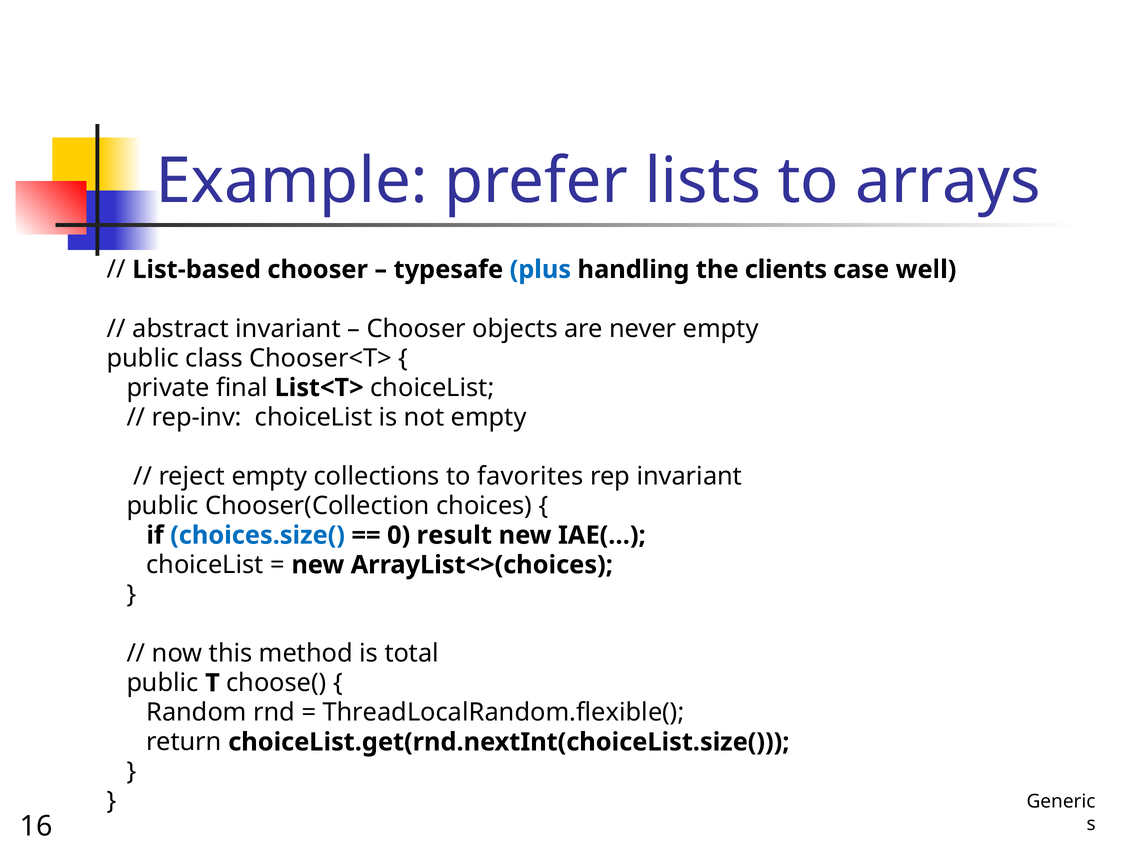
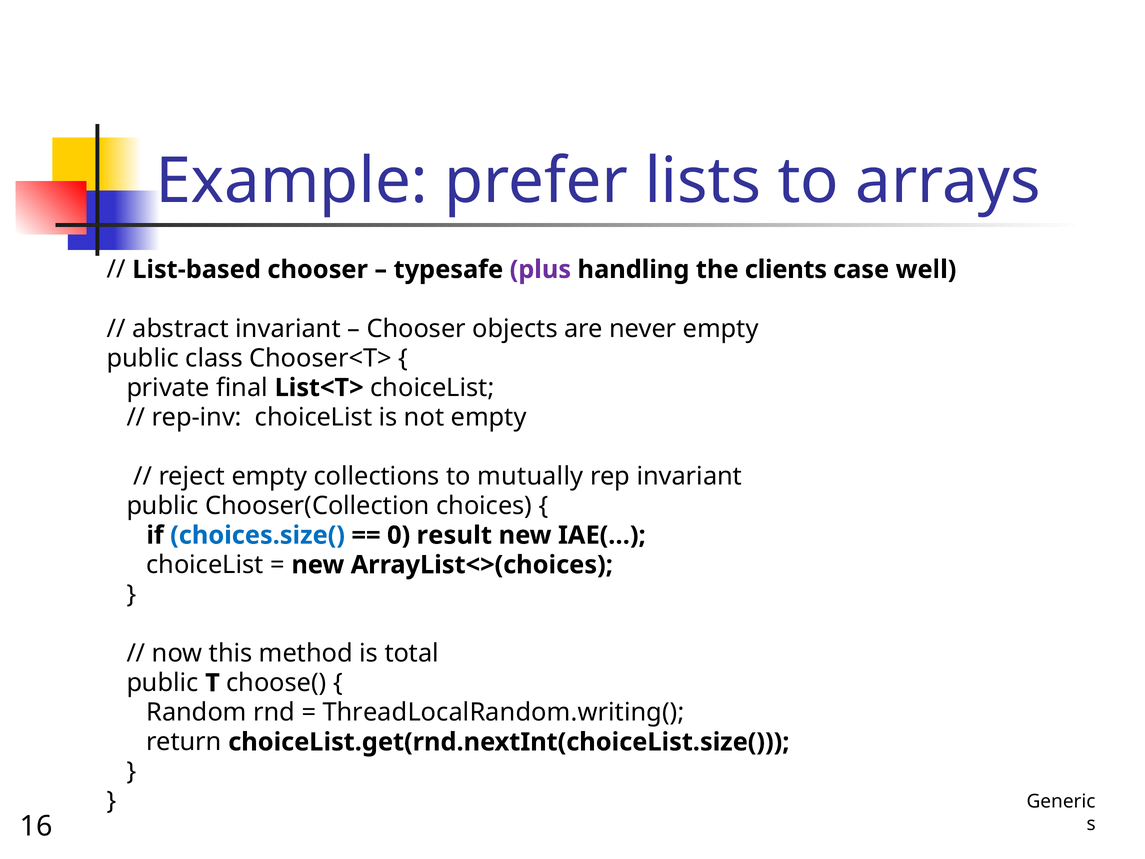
plus colour: blue -> purple (540, 270)
favorites: favorites -> mutually (530, 476)
ThreadLocalRandom.flexible(: ThreadLocalRandom.flexible( -> ThreadLocalRandom.writing( (503, 712)
